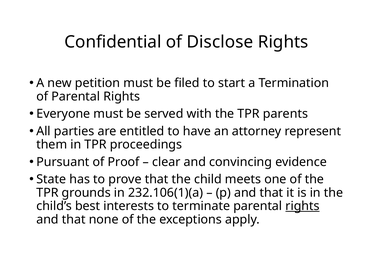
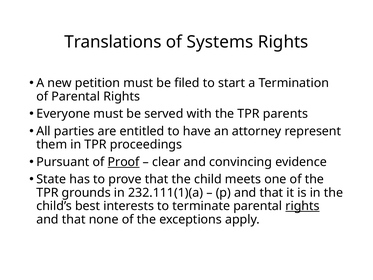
Confidential: Confidential -> Translations (113, 42)
Disclose: Disclose -> Systems (220, 42)
Proof underline: none -> present (124, 162)
232.106(1)(a: 232.106(1)(a -> 232.111(1)(a (166, 192)
